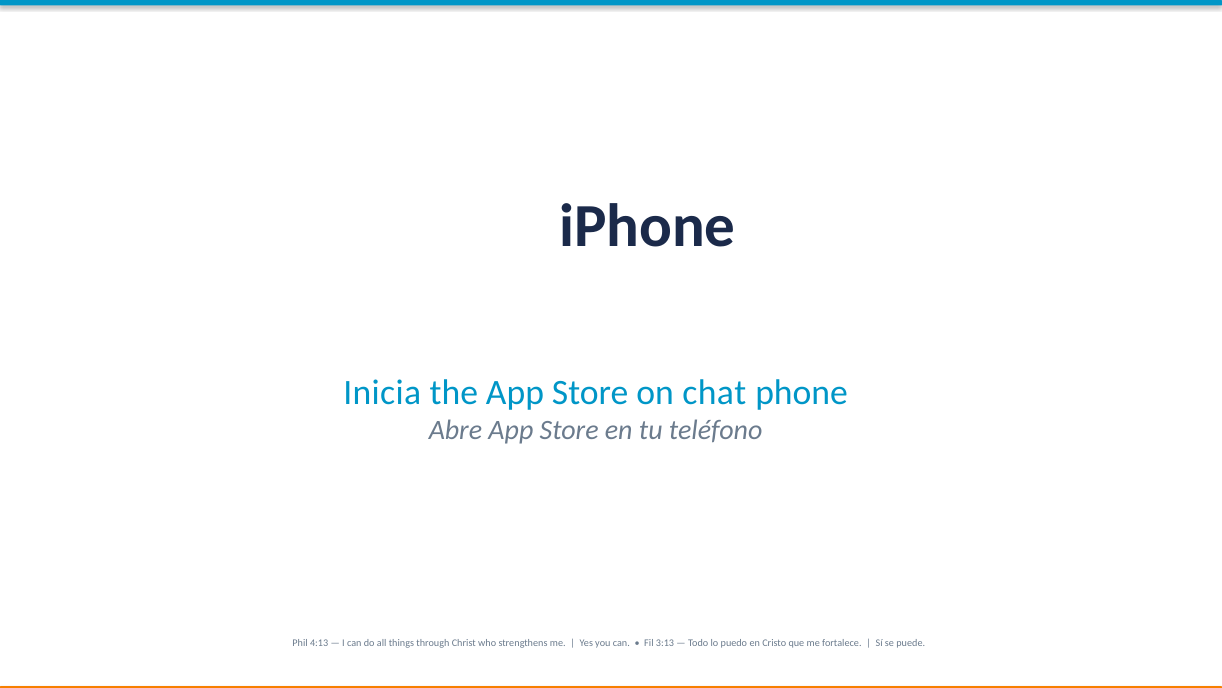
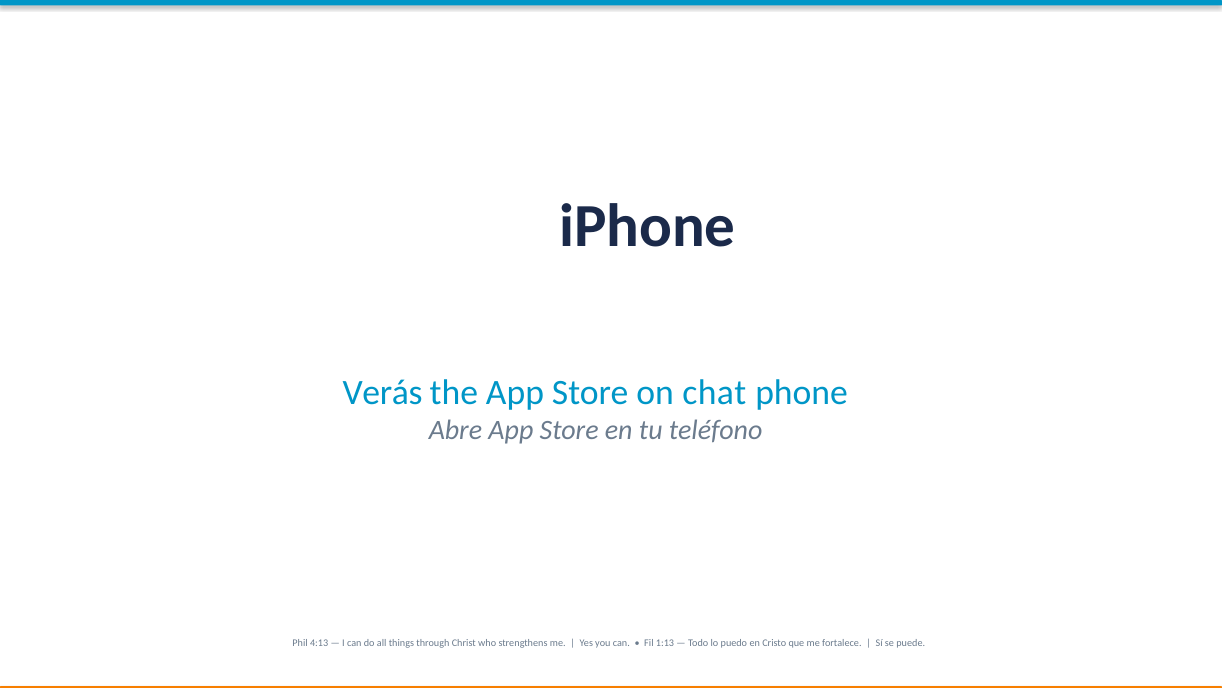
Inicia: Inicia -> Verás (383, 392)
3:13: 3:13 -> 1:13 (665, 643)
